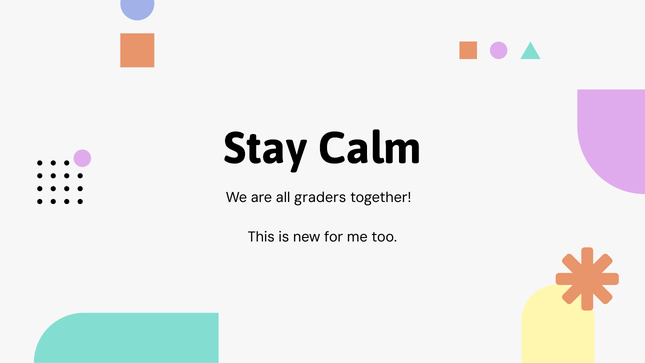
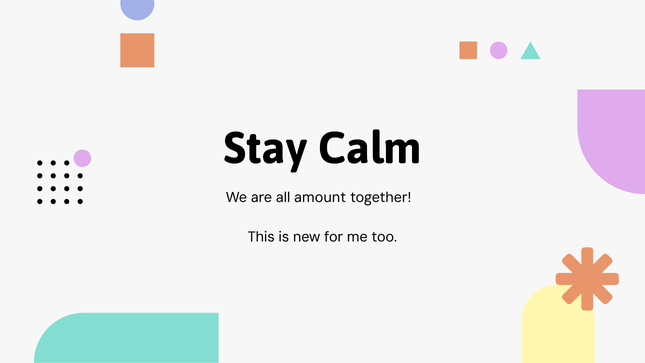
graders: graders -> amount (320, 197)
